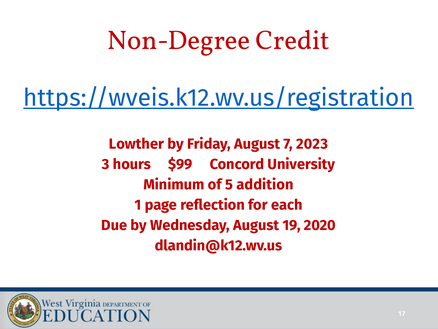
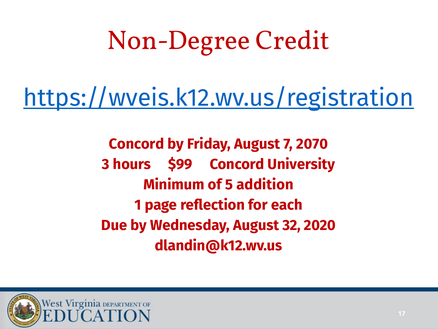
Lowther: Lowther -> Concord (136, 144)
2023: 2023 -> 2070 (312, 144)
19: 19 -> 32 (292, 225)
